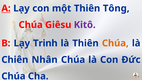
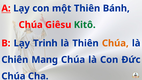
Tông: Tông -> Bánh (116, 8)
Kitô colour: purple -> green (85, 25)
Nhân: Nhân -> Mang (45, 60)
